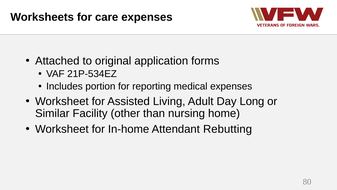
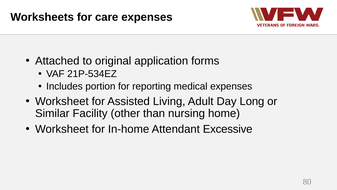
Rebutting: Rebutting -> Excessive (228, 129)
